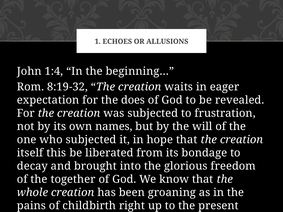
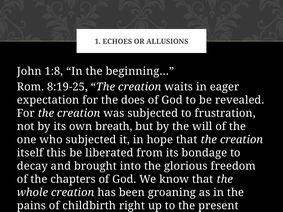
1:4: 1:4 -> 1:8 (54, 71)
8:19-32: 8:19-32 -> 8:19-25 (67, 87)
names: names -> breath (114, 127)
together: together -> chapters (73, 179)
